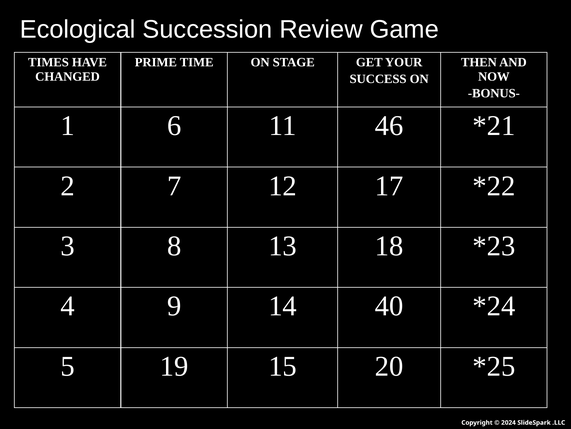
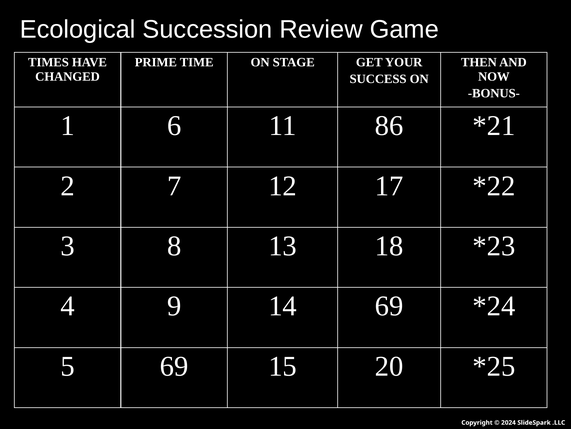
46: 46 -> 86 (389, 126)
14 40: 40 -> 69 (389, 306)
5 19: 19 -> 69 (174, 366)
